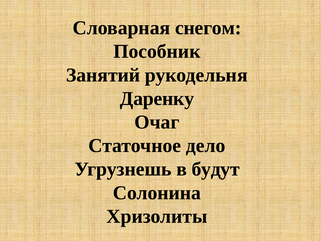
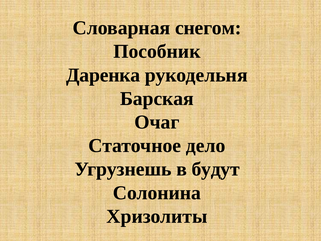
Занятий: Занятий -> Даренка (103, 75)
Даренку: Даренку -> Барская (157, 98)
